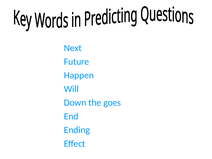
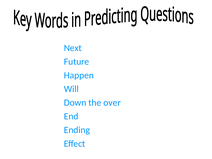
goes: goes -> over (112, 103)
